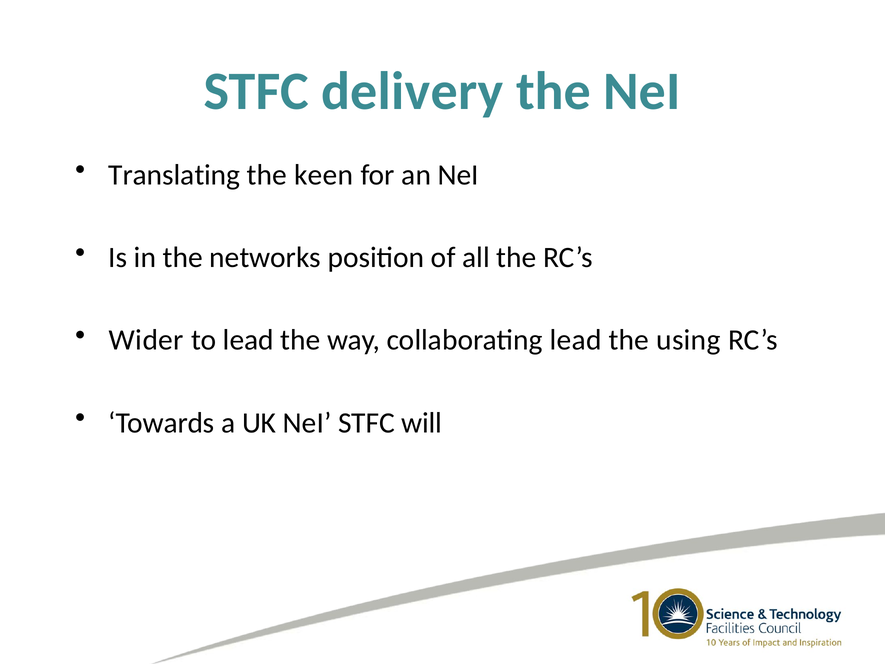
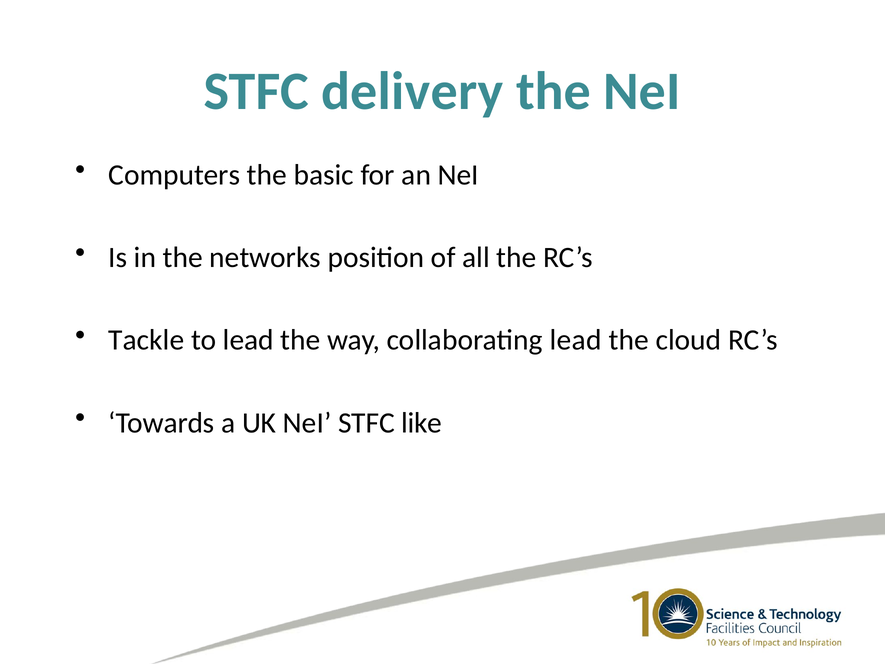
Translating: Translating -> Computers (174, 175)
keen: keen -> basic (324, 175)
Wider: Wider -> Tackle (146, 340)
using: using -> cloud (689, 340)
will: will -> like (422, 423)
